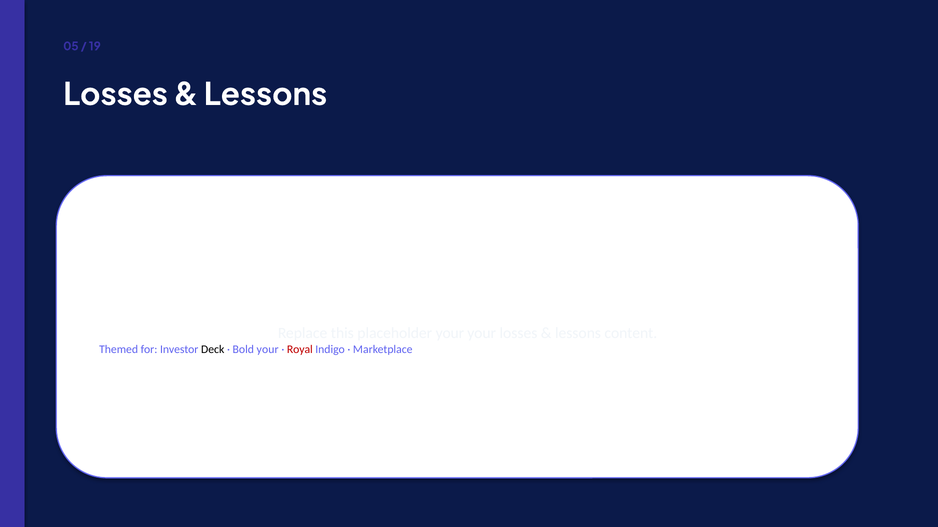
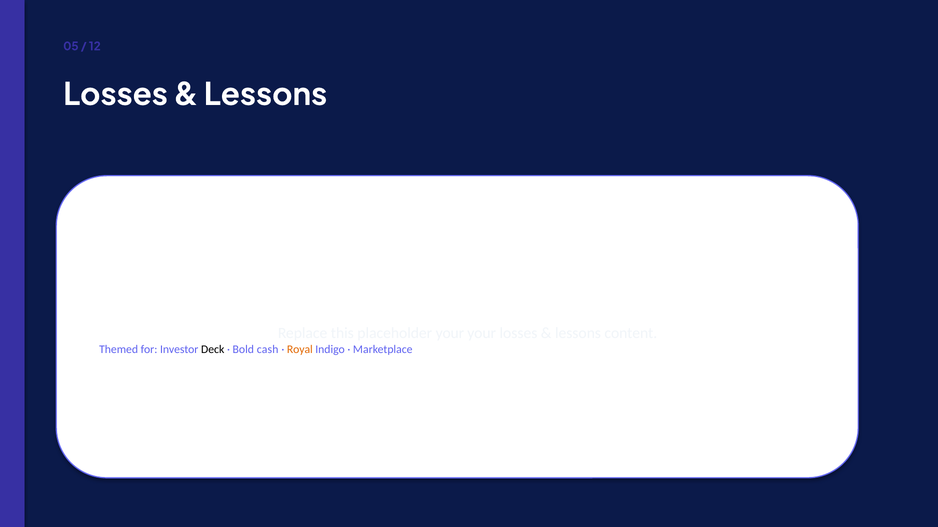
19: 19 -> 12 (95, 46)
Bold your: your -> cash (268, 350)
Royal colour: red -> orange (300, 350)
